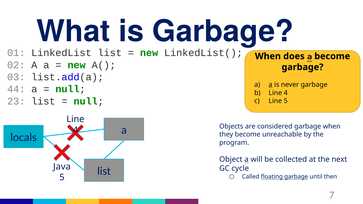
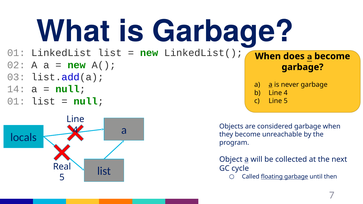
44: 44 -> 14 (16, 89)
23: 23 -> 01 (16, 101)
Java: Java -> Real (62, 167)
